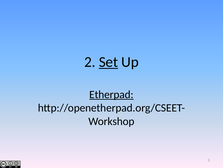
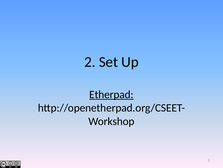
Set underline: present -> none (108, 62)
